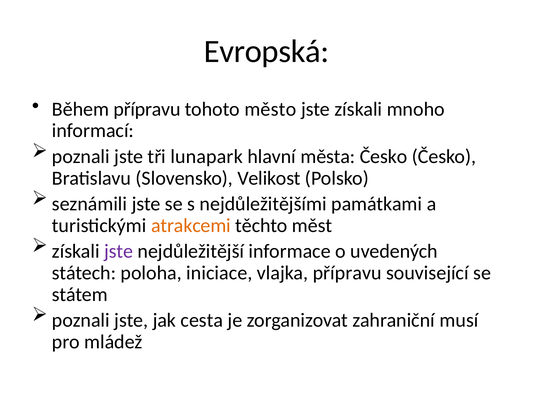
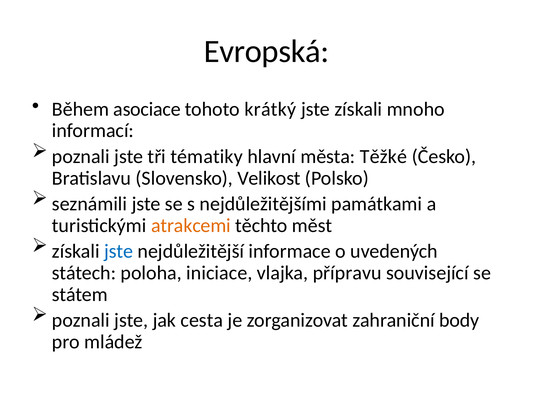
Během přípravu: přípravu -> asociace (147, 109)
město: město -> krátký (270, 109)
lunapark: lunapark -> tématiky (207, 157)
města Česko: Česko -> Těžké (383, 157)
jste colour: purple -> blue (119, 252)
musí: musí -> body (459, 321)
